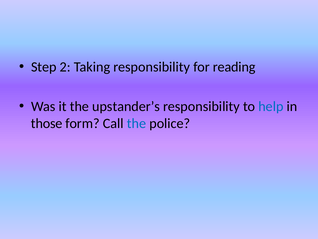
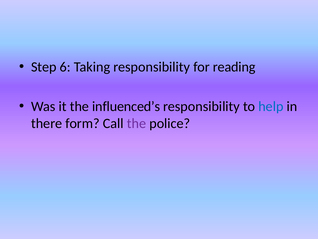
2: 2 -> 6 (65, 67)
upstander’s: upstander’s -> influenced’s (126, 106)
those: those -> there (47, 123)
the colour: blue -> purple (137, 123)
